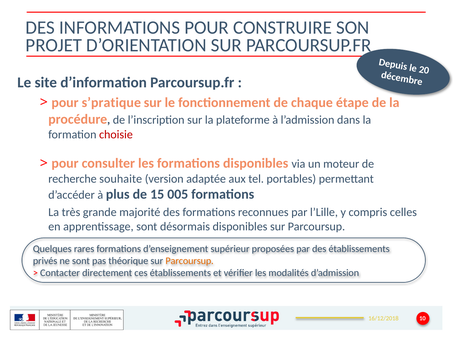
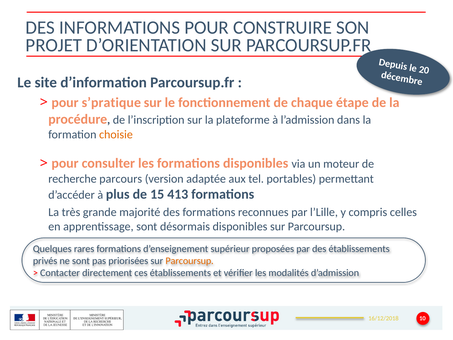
choisie colour: red -> orange (116, 134)
souhaite: souhaite -> parcours (121, 179)
005: 005 -> 413 (178, 194)
théorique: théorique -> priorisées (128, 261)
